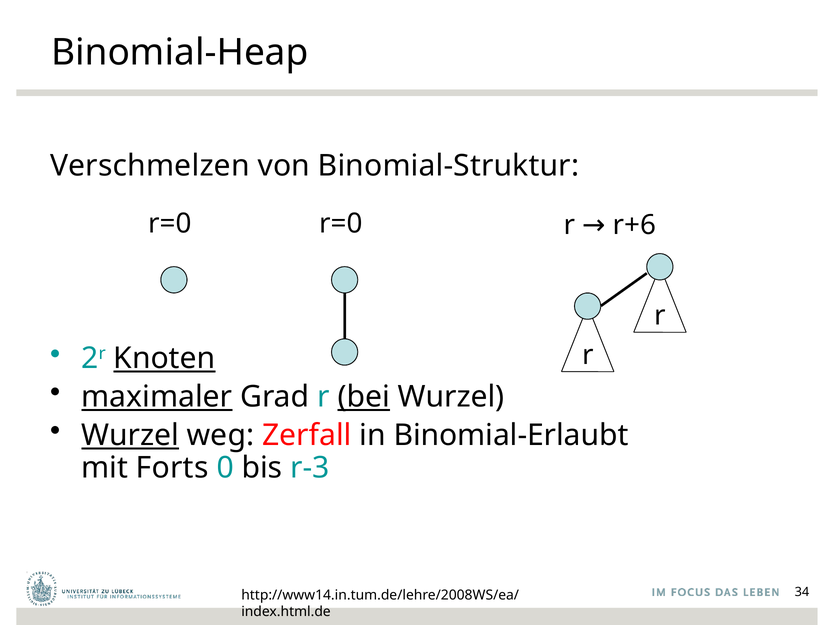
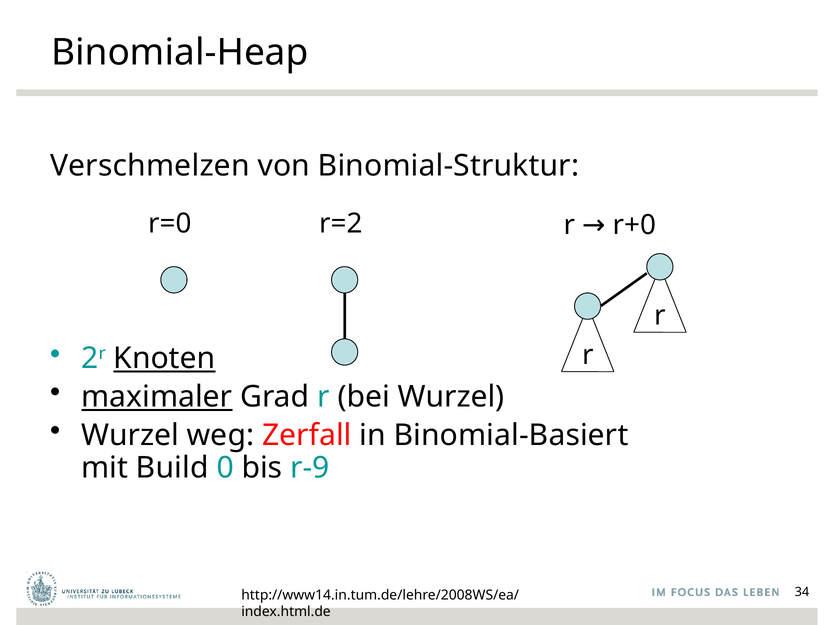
r=0 r=0: r=0 -> r=2 (341, 224)
r+6: r+6 -> r+0 (634, 225)
bei underline: present -> none (364, 397)
Wurzel underline: present -> none (130, 436)
Binomial-Erlaubt: Binomial-Erlaubt -> Binomial-Basiert (511, 436)
Forts: Forts -> Build (172, 468)
r-3: r-3 -> r-9 (310, 468)
